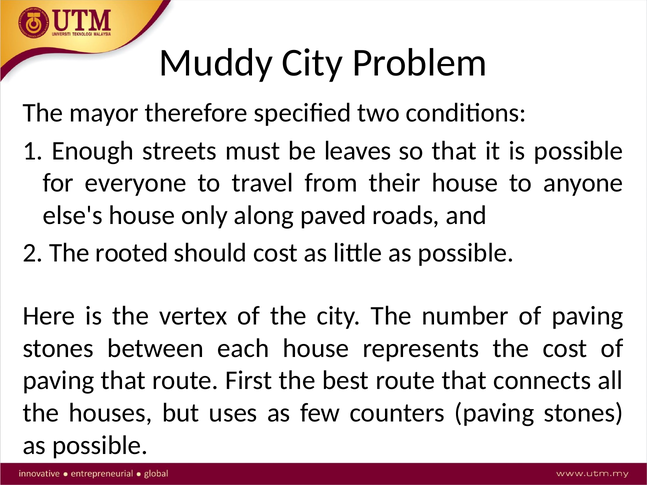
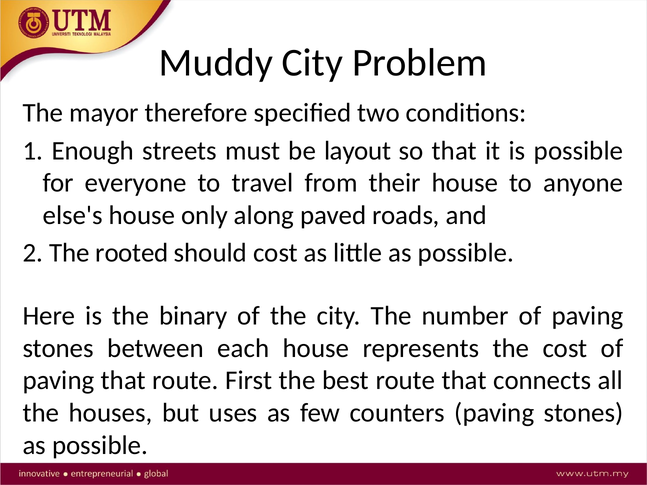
leaves: leaves -> layout (358, 151)
vertex: vertex -> binary (193, 316)
